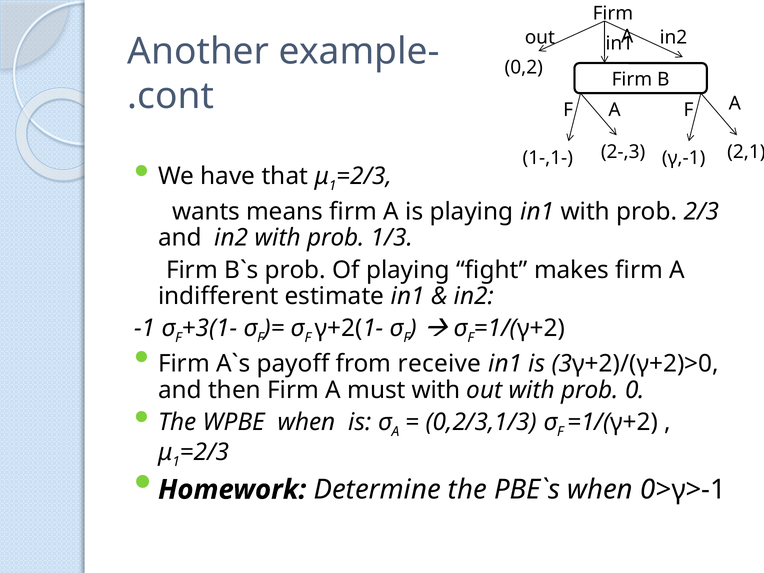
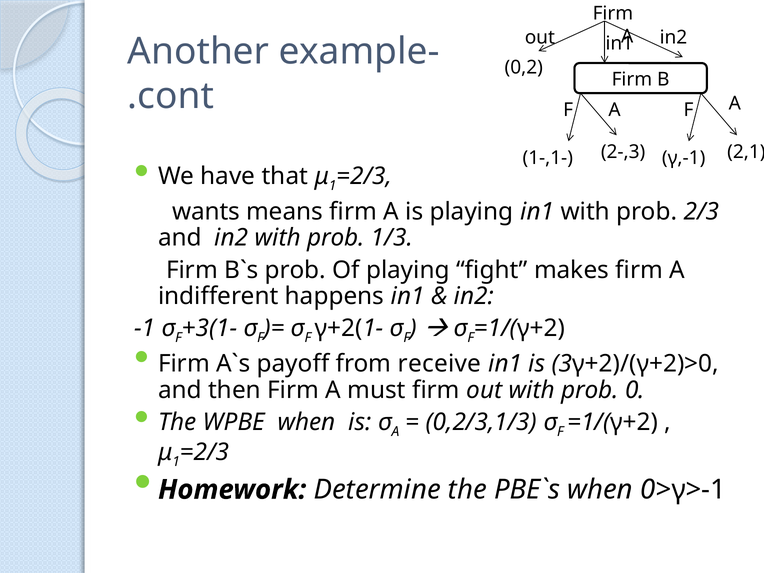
estimate: estimate -> happens (334, 296)
must with: with -> firm (436, 390)
